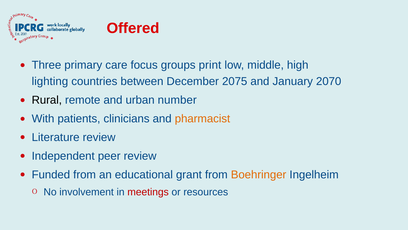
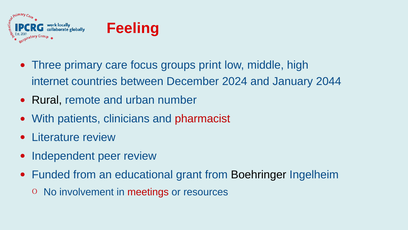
Offered: Offered -> Feeling (133, 28)
lighting: lighting -> internet (50, 81)
2075: 2075 -> 2024 (235, 81)
2070: 2070 -> 2044 (329, 81)
pharmacist colour: orange -> red (203, 119)
Boehringer colour: orange -> black (259, 174)
